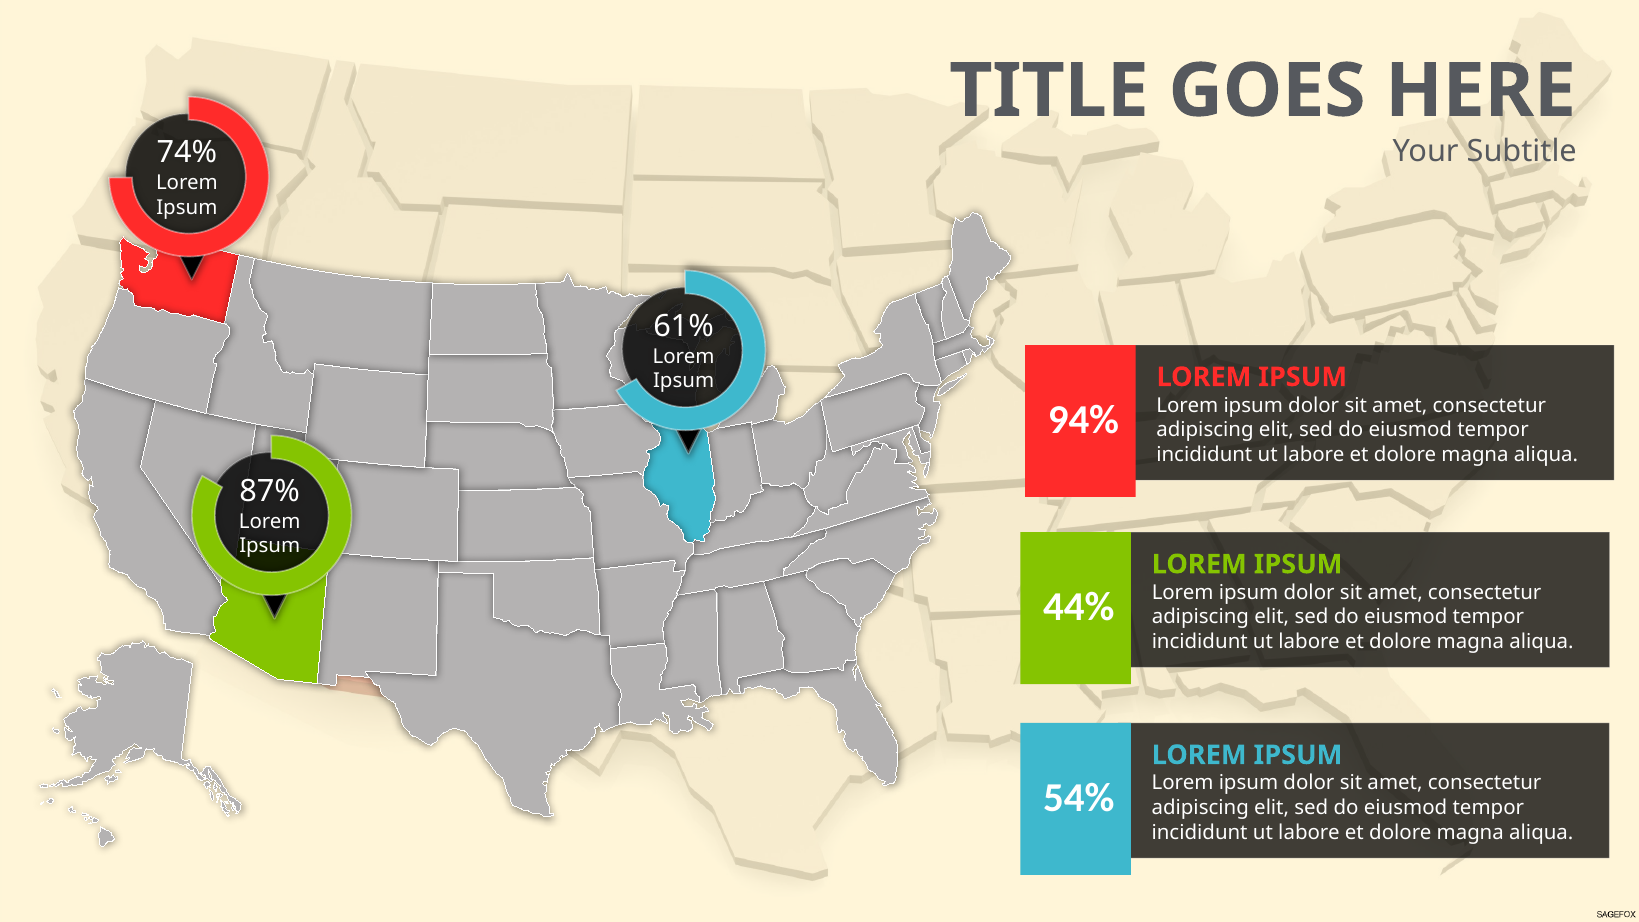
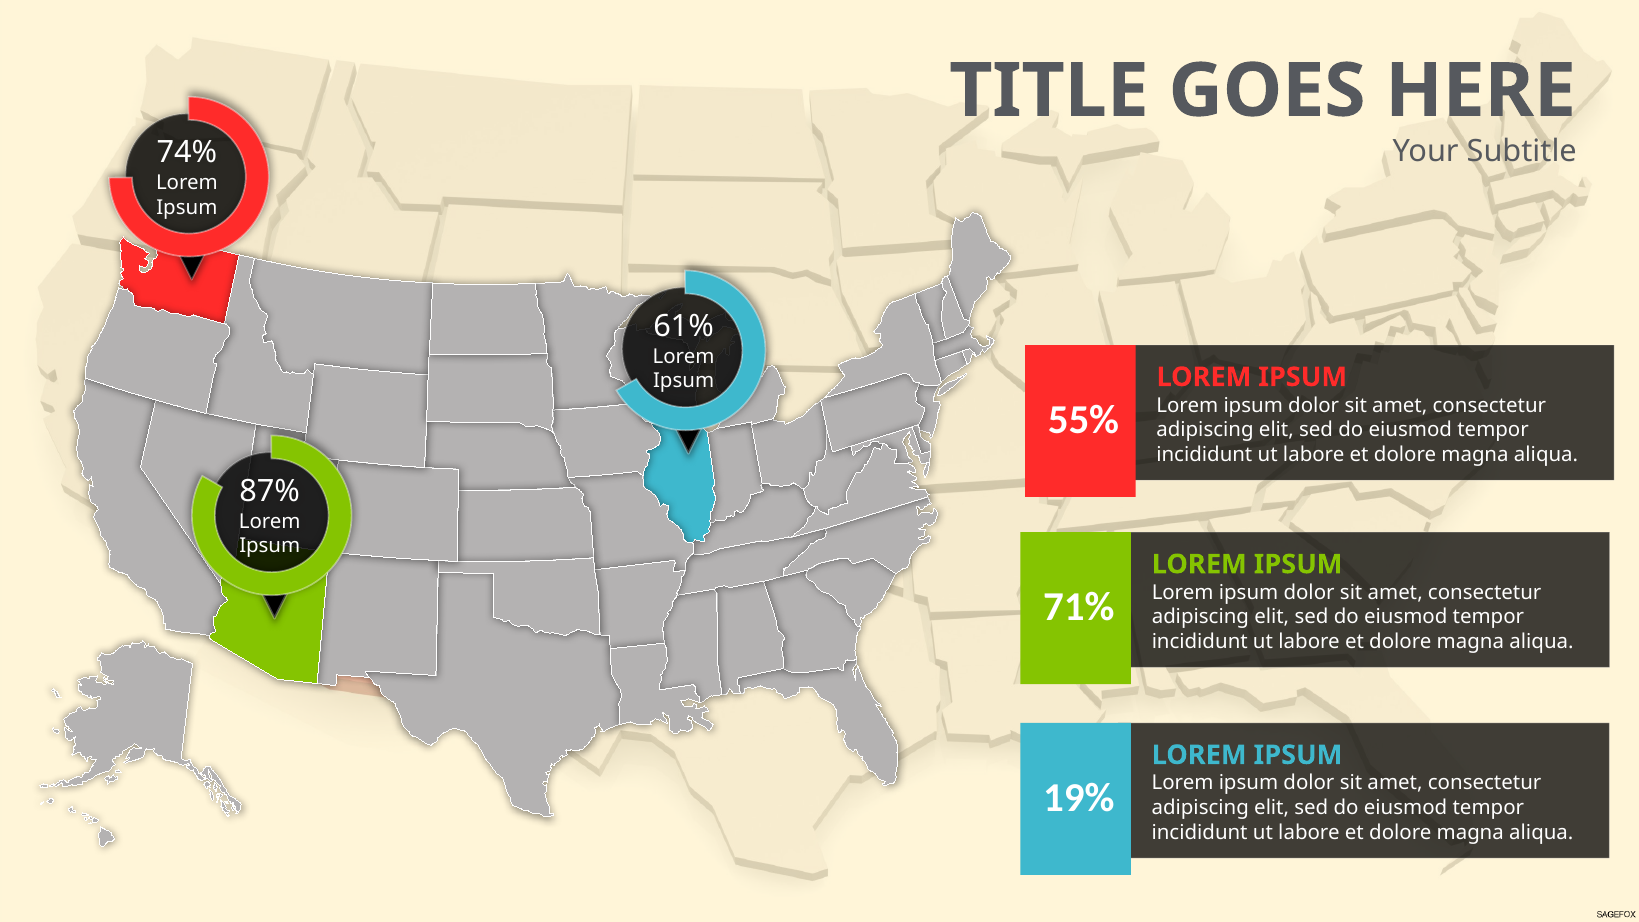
94%: 94% -> 55% (1083, 420)
44%: 44% -> 71% (1079, 607)
54%: 54% -> 19% (1079, 798)
